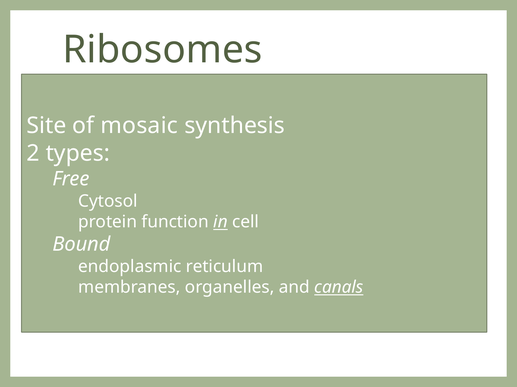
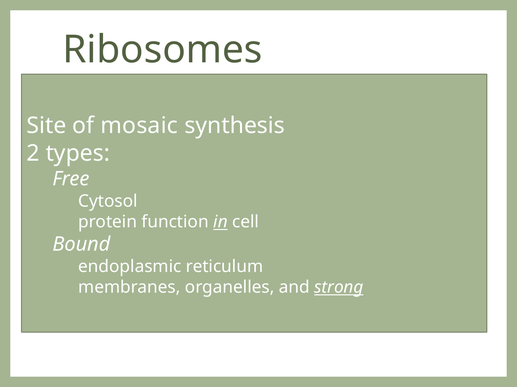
canals: canals -> strong (339, 288)
